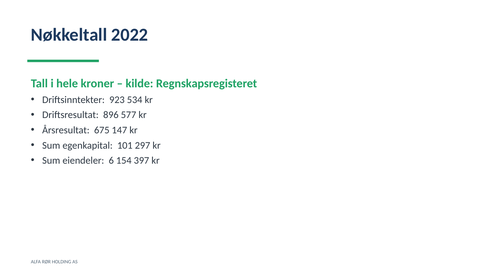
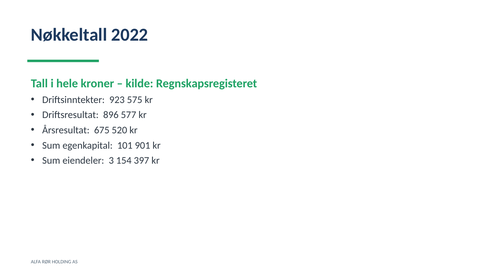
534: 534 -> 575 (135, 100)
147: 147 -> 520 (119, 130)
297: 297 -> 901 (143, 145)
6: 6 -> 3 (111, 160)
